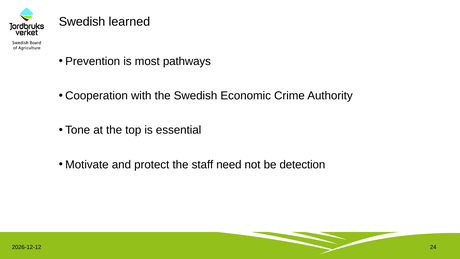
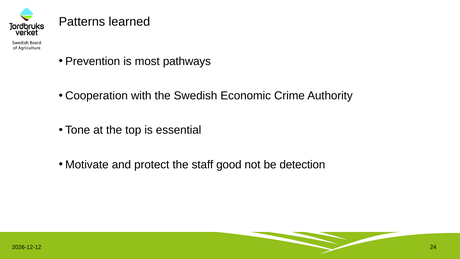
Swedish: Swedish -> Patterns (82, 22)
need: need -> good (229, 164)
